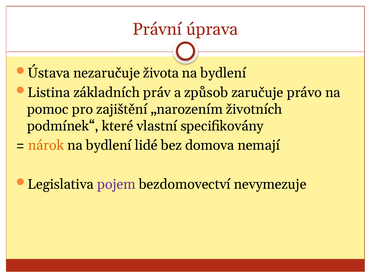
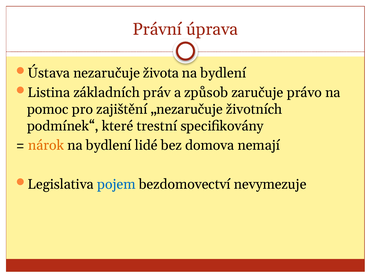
„narozením: „narozením -> „nezaručuje (187, 109)
vlastní: vlastní -> trestní (157, 126)
pojem colour: purple -> blue (116, 185)
